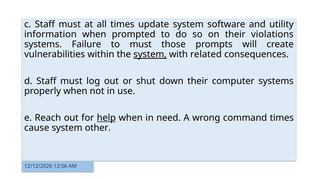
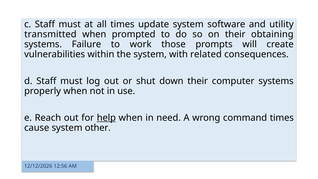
information: information -> transmitted (50, 34)
violations: violations -> obtaining (272, 34)
to must: must -> work (141, 44)
system underline: present -> none (150, 54)
